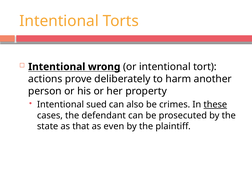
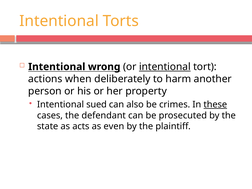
intentional underline: none -> present (165, 67)
prove: prove -> when (78, 79)
that: that -> acts (81, 126)
